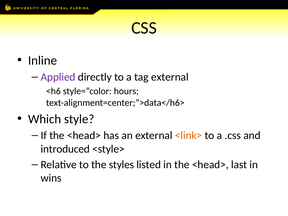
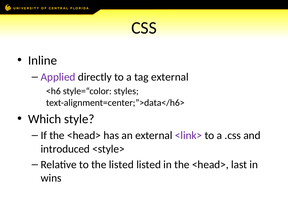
hours: hours -> styles (126, 91)
<link> colour: orange -> purple (189, 135)
the styles: styles -> listed (121, 165)
